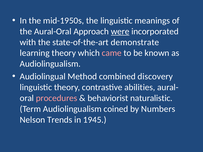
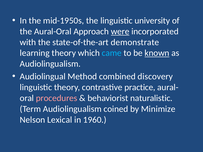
meanings: meanings -> university (152, 21)
came colour: pink -> light blue (112, 53)
known underline: none -> present (157, 53)
abilities: abilities -> practice (140, 87)
Numbers: Numbers -> Minimize (158, 109)
Trends: Trends -> Lexical (60, 120)
1945: 1945 -> 1960 (95, 120)
